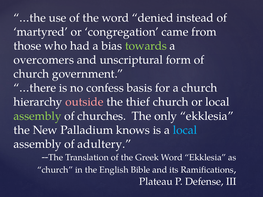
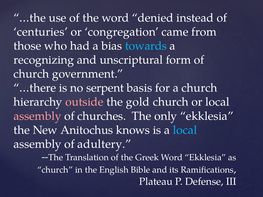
martyred: martyred -> centuries (41, 32)
towards colour: light green -> light blue (146, 46)
overcomers: overcomers -> recognizing (44, 60)
confess: confess -> serpent (105, 88)
thief: thief -> gold (138, 102)
assembly colour: light green -> pink (37, 116)
Palladium: Palladium -> Anitochus (87, 130)
